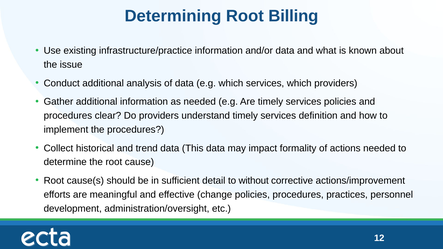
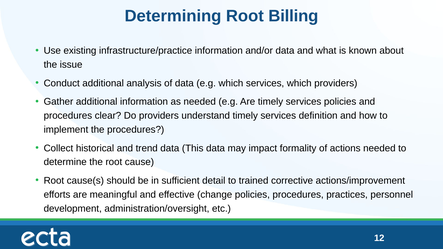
without: without -> trained (254, 181)
